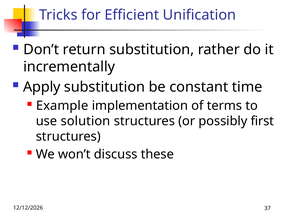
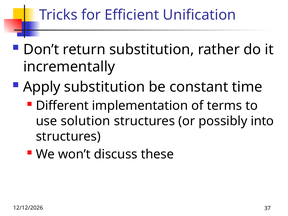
Example: Example -> Different (62, 106)
first: first -> into (262, 121)
